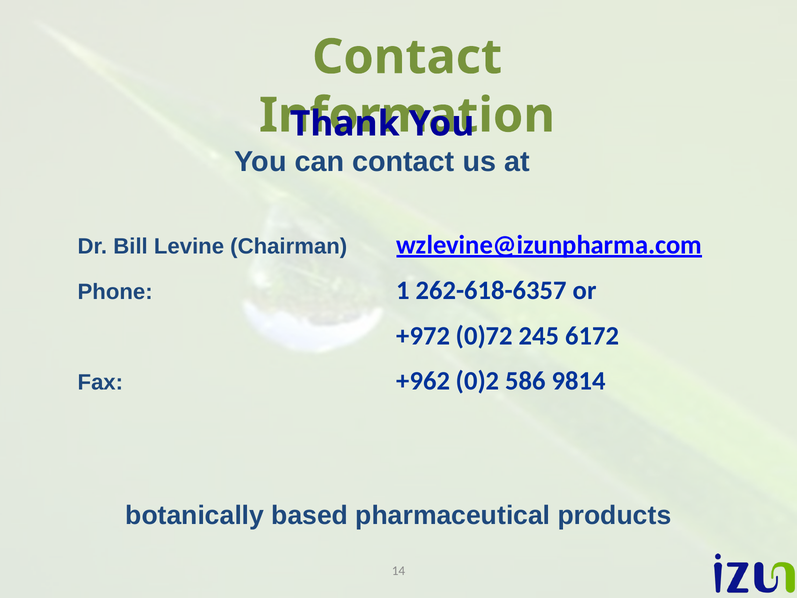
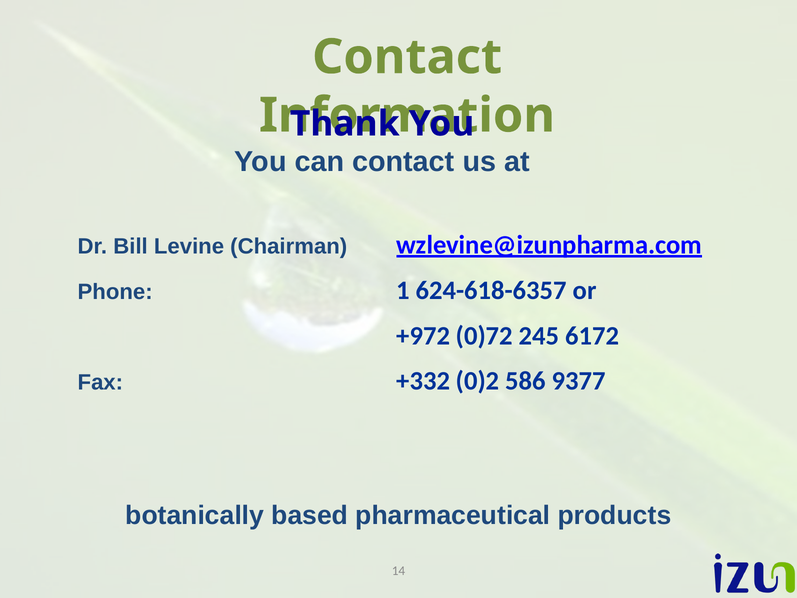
262-618-6357: 262-618-6357 -> 624-618-6357 (491, 290)
+962: +962 -> +332 (423, 381)
9814: 9814 -> 9377 (579, 381)
